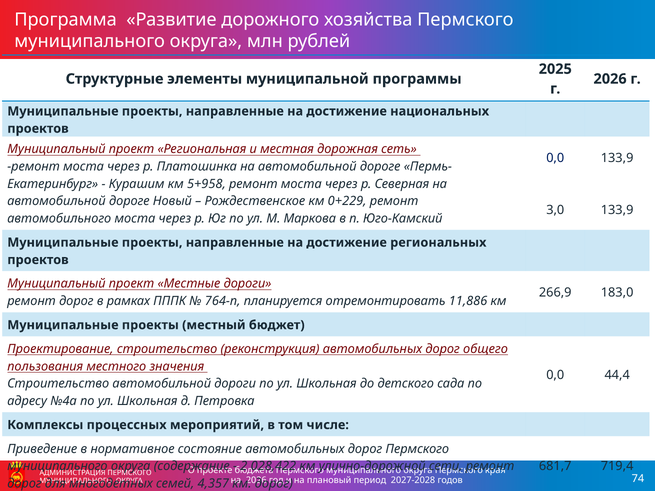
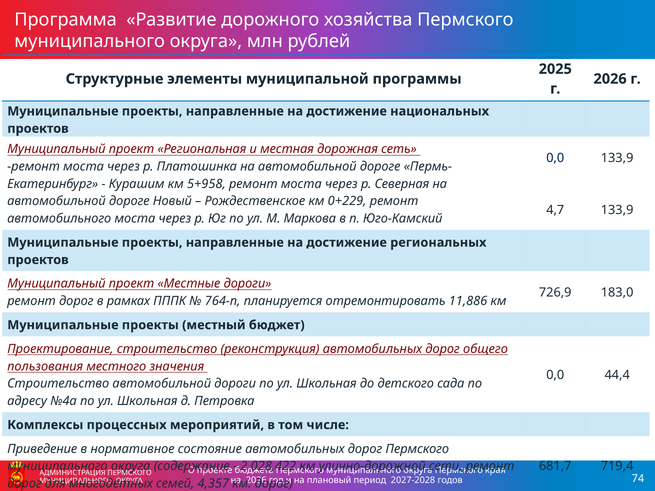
3,0: 3,0 -> 4,7 (555, 210)
266,9: 266,9 -> 726,9 (555, 293)
